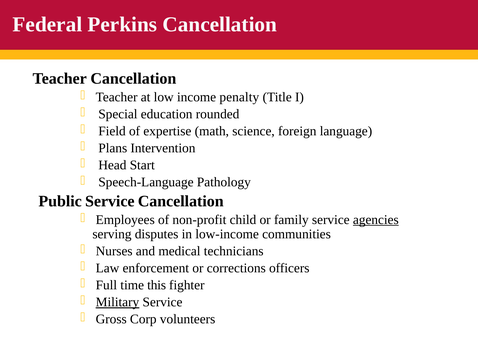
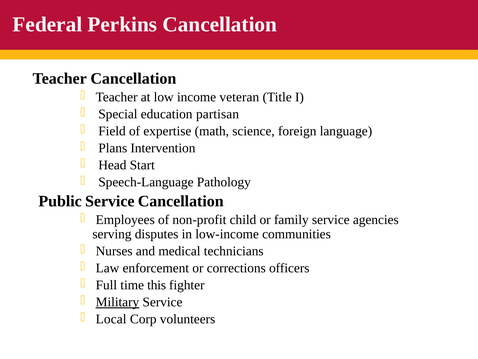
penalty: penalty -> veteran (239, 97)
rounded: rounded -> partisan (218, 114)
agencies underline: present -> none (376, 219)
Gross: Gross -> Local (111, 319)
